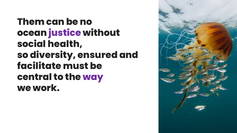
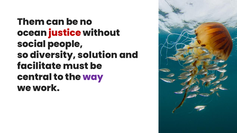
justice colour: purple -> red (65, 33)
health: health -> people (65, 44)
ensured: ensured -> solution (98, 55)
